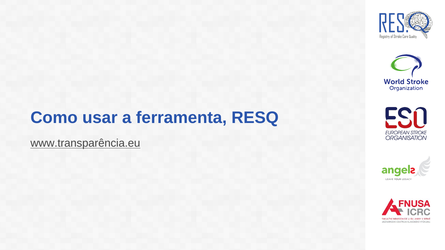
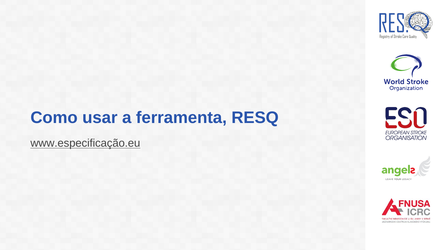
www.transparência.eu: www.transparência.eu -> www.especificação.eu (85, 143)
